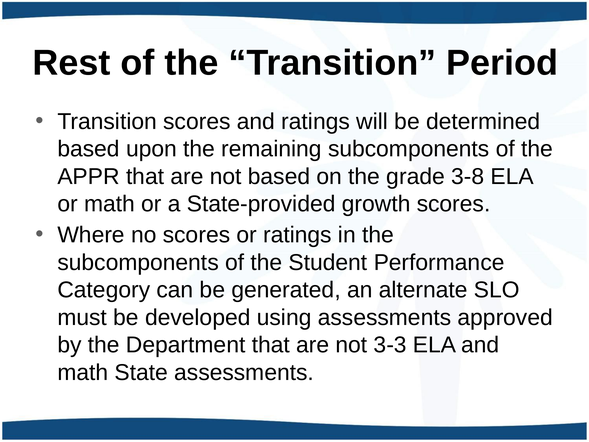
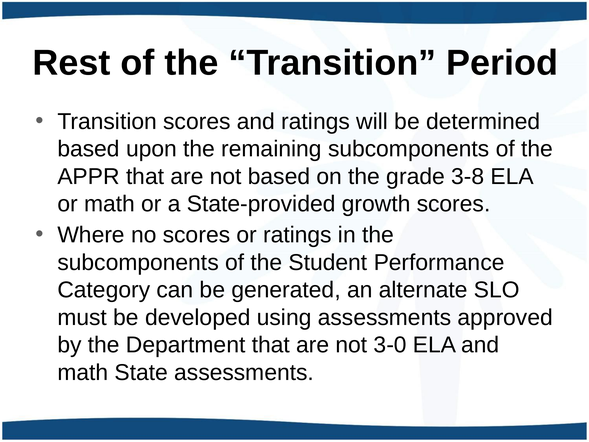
3-3: 3-3 -> 3-0 (390, 345)
